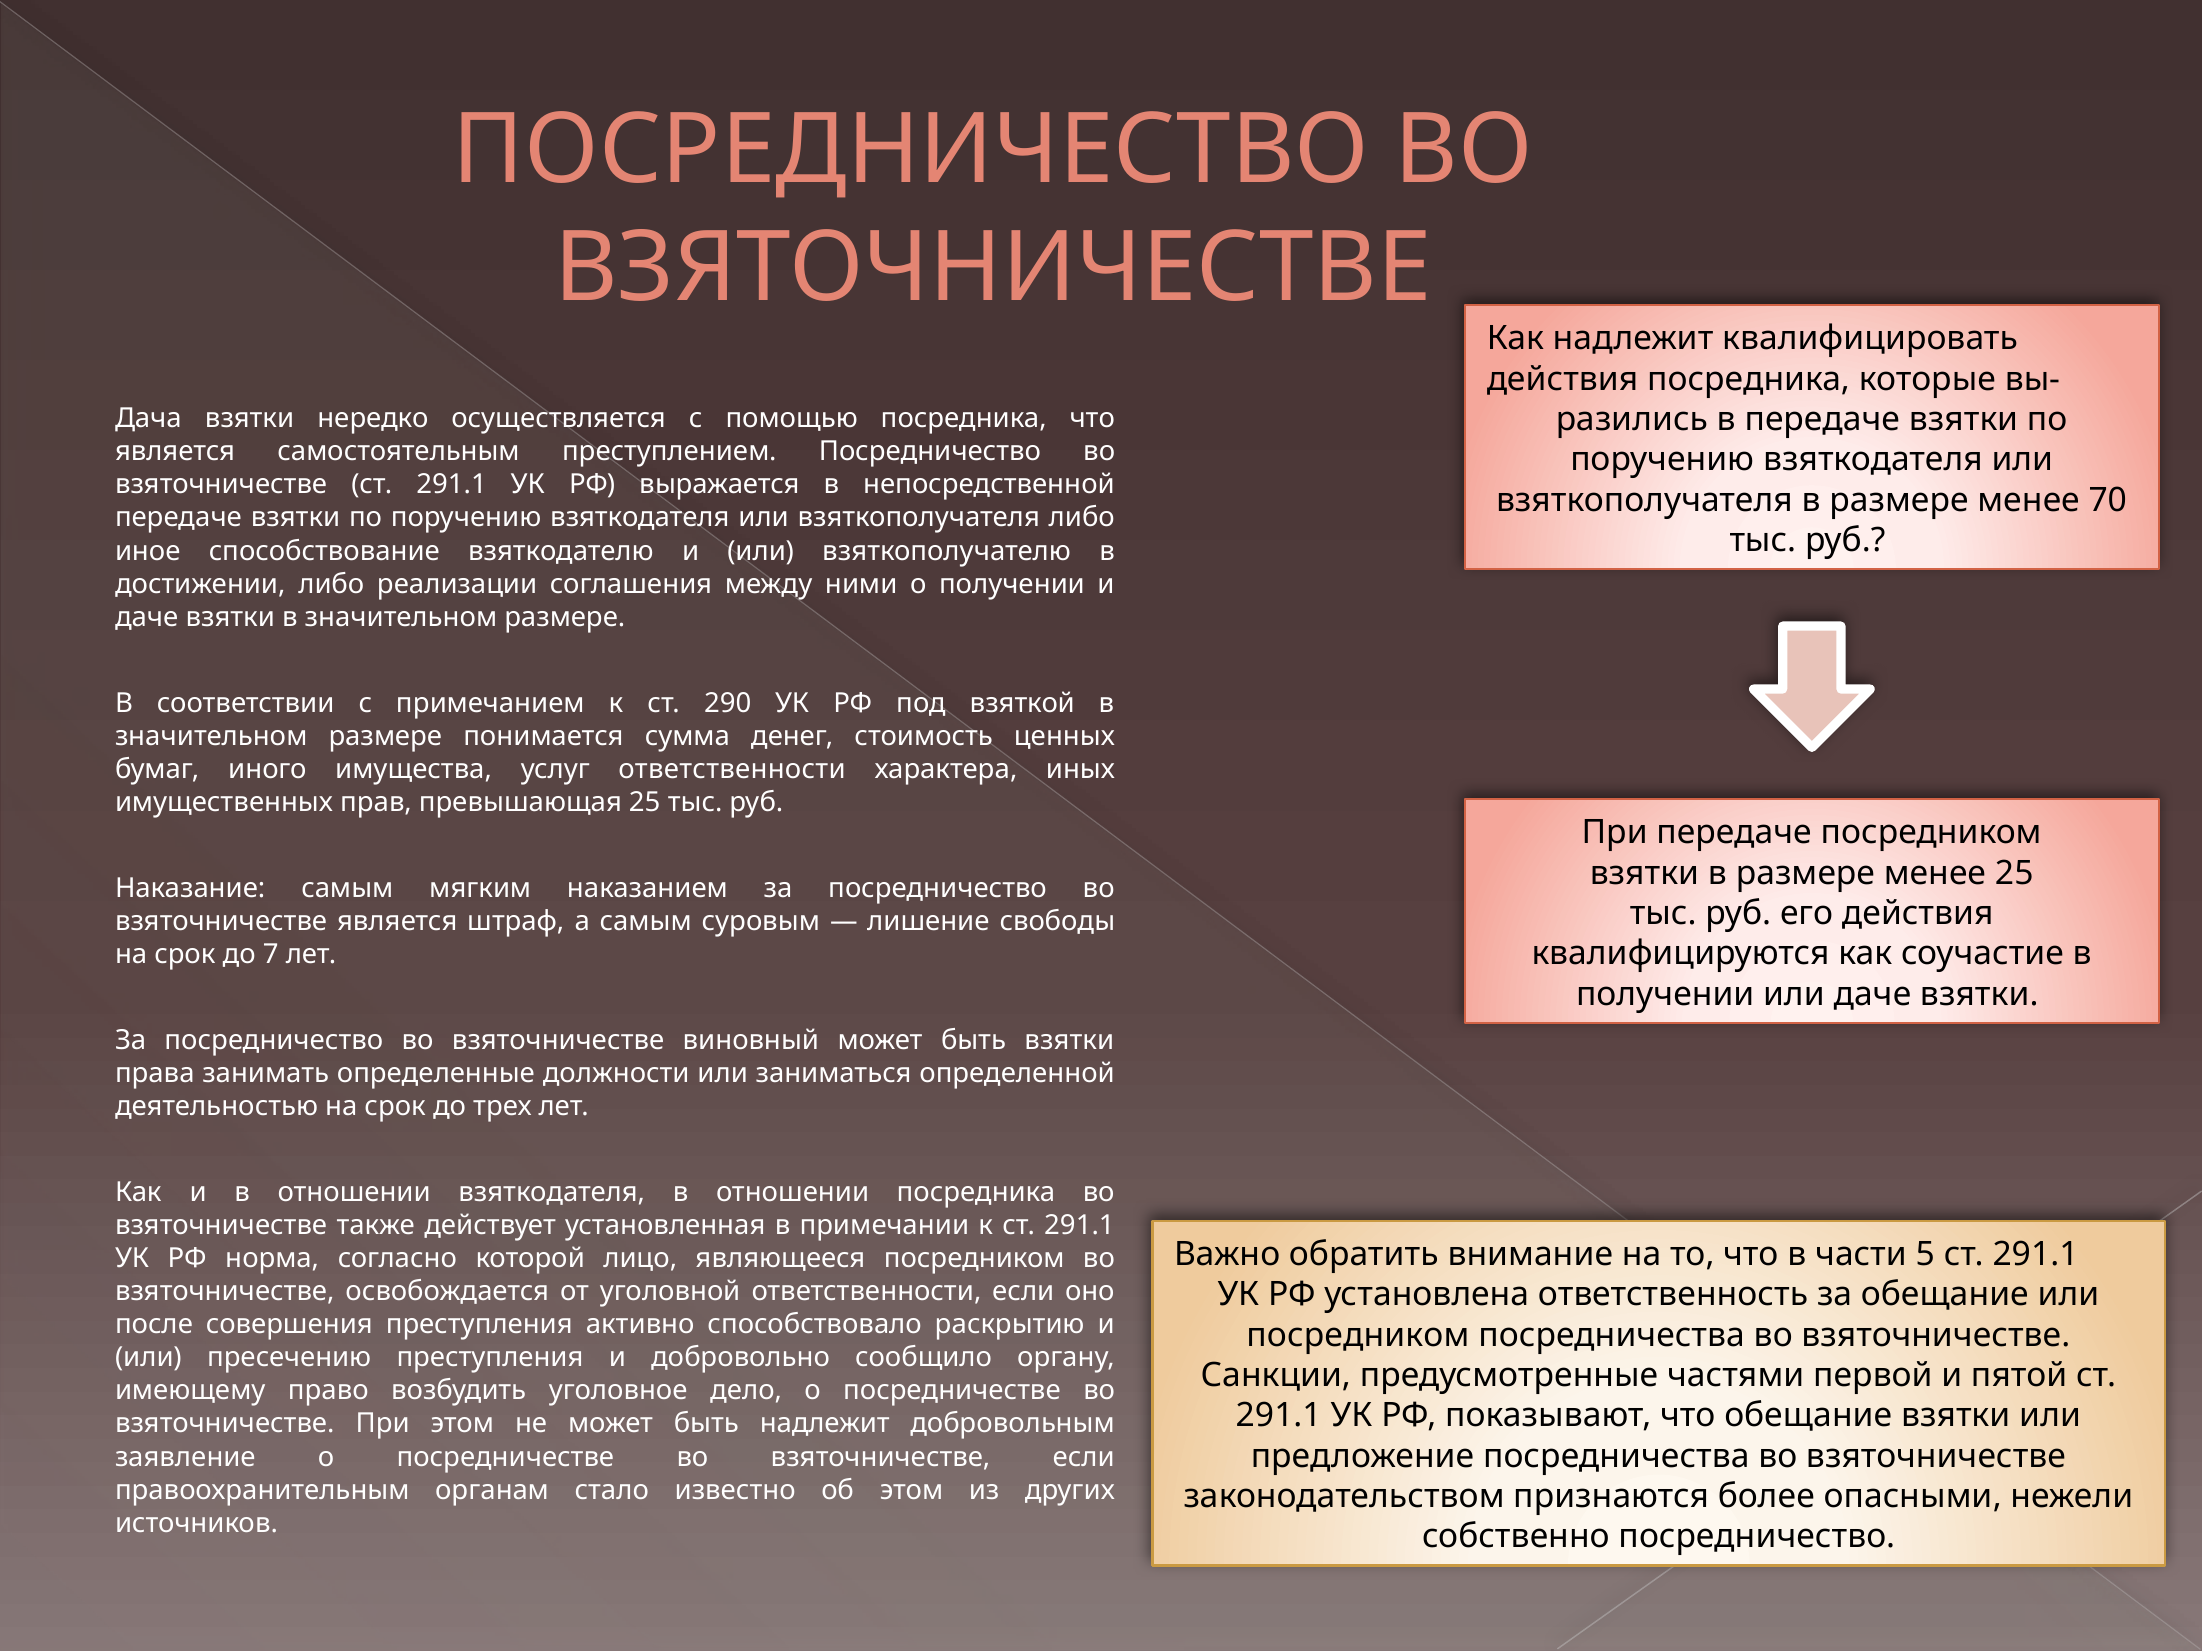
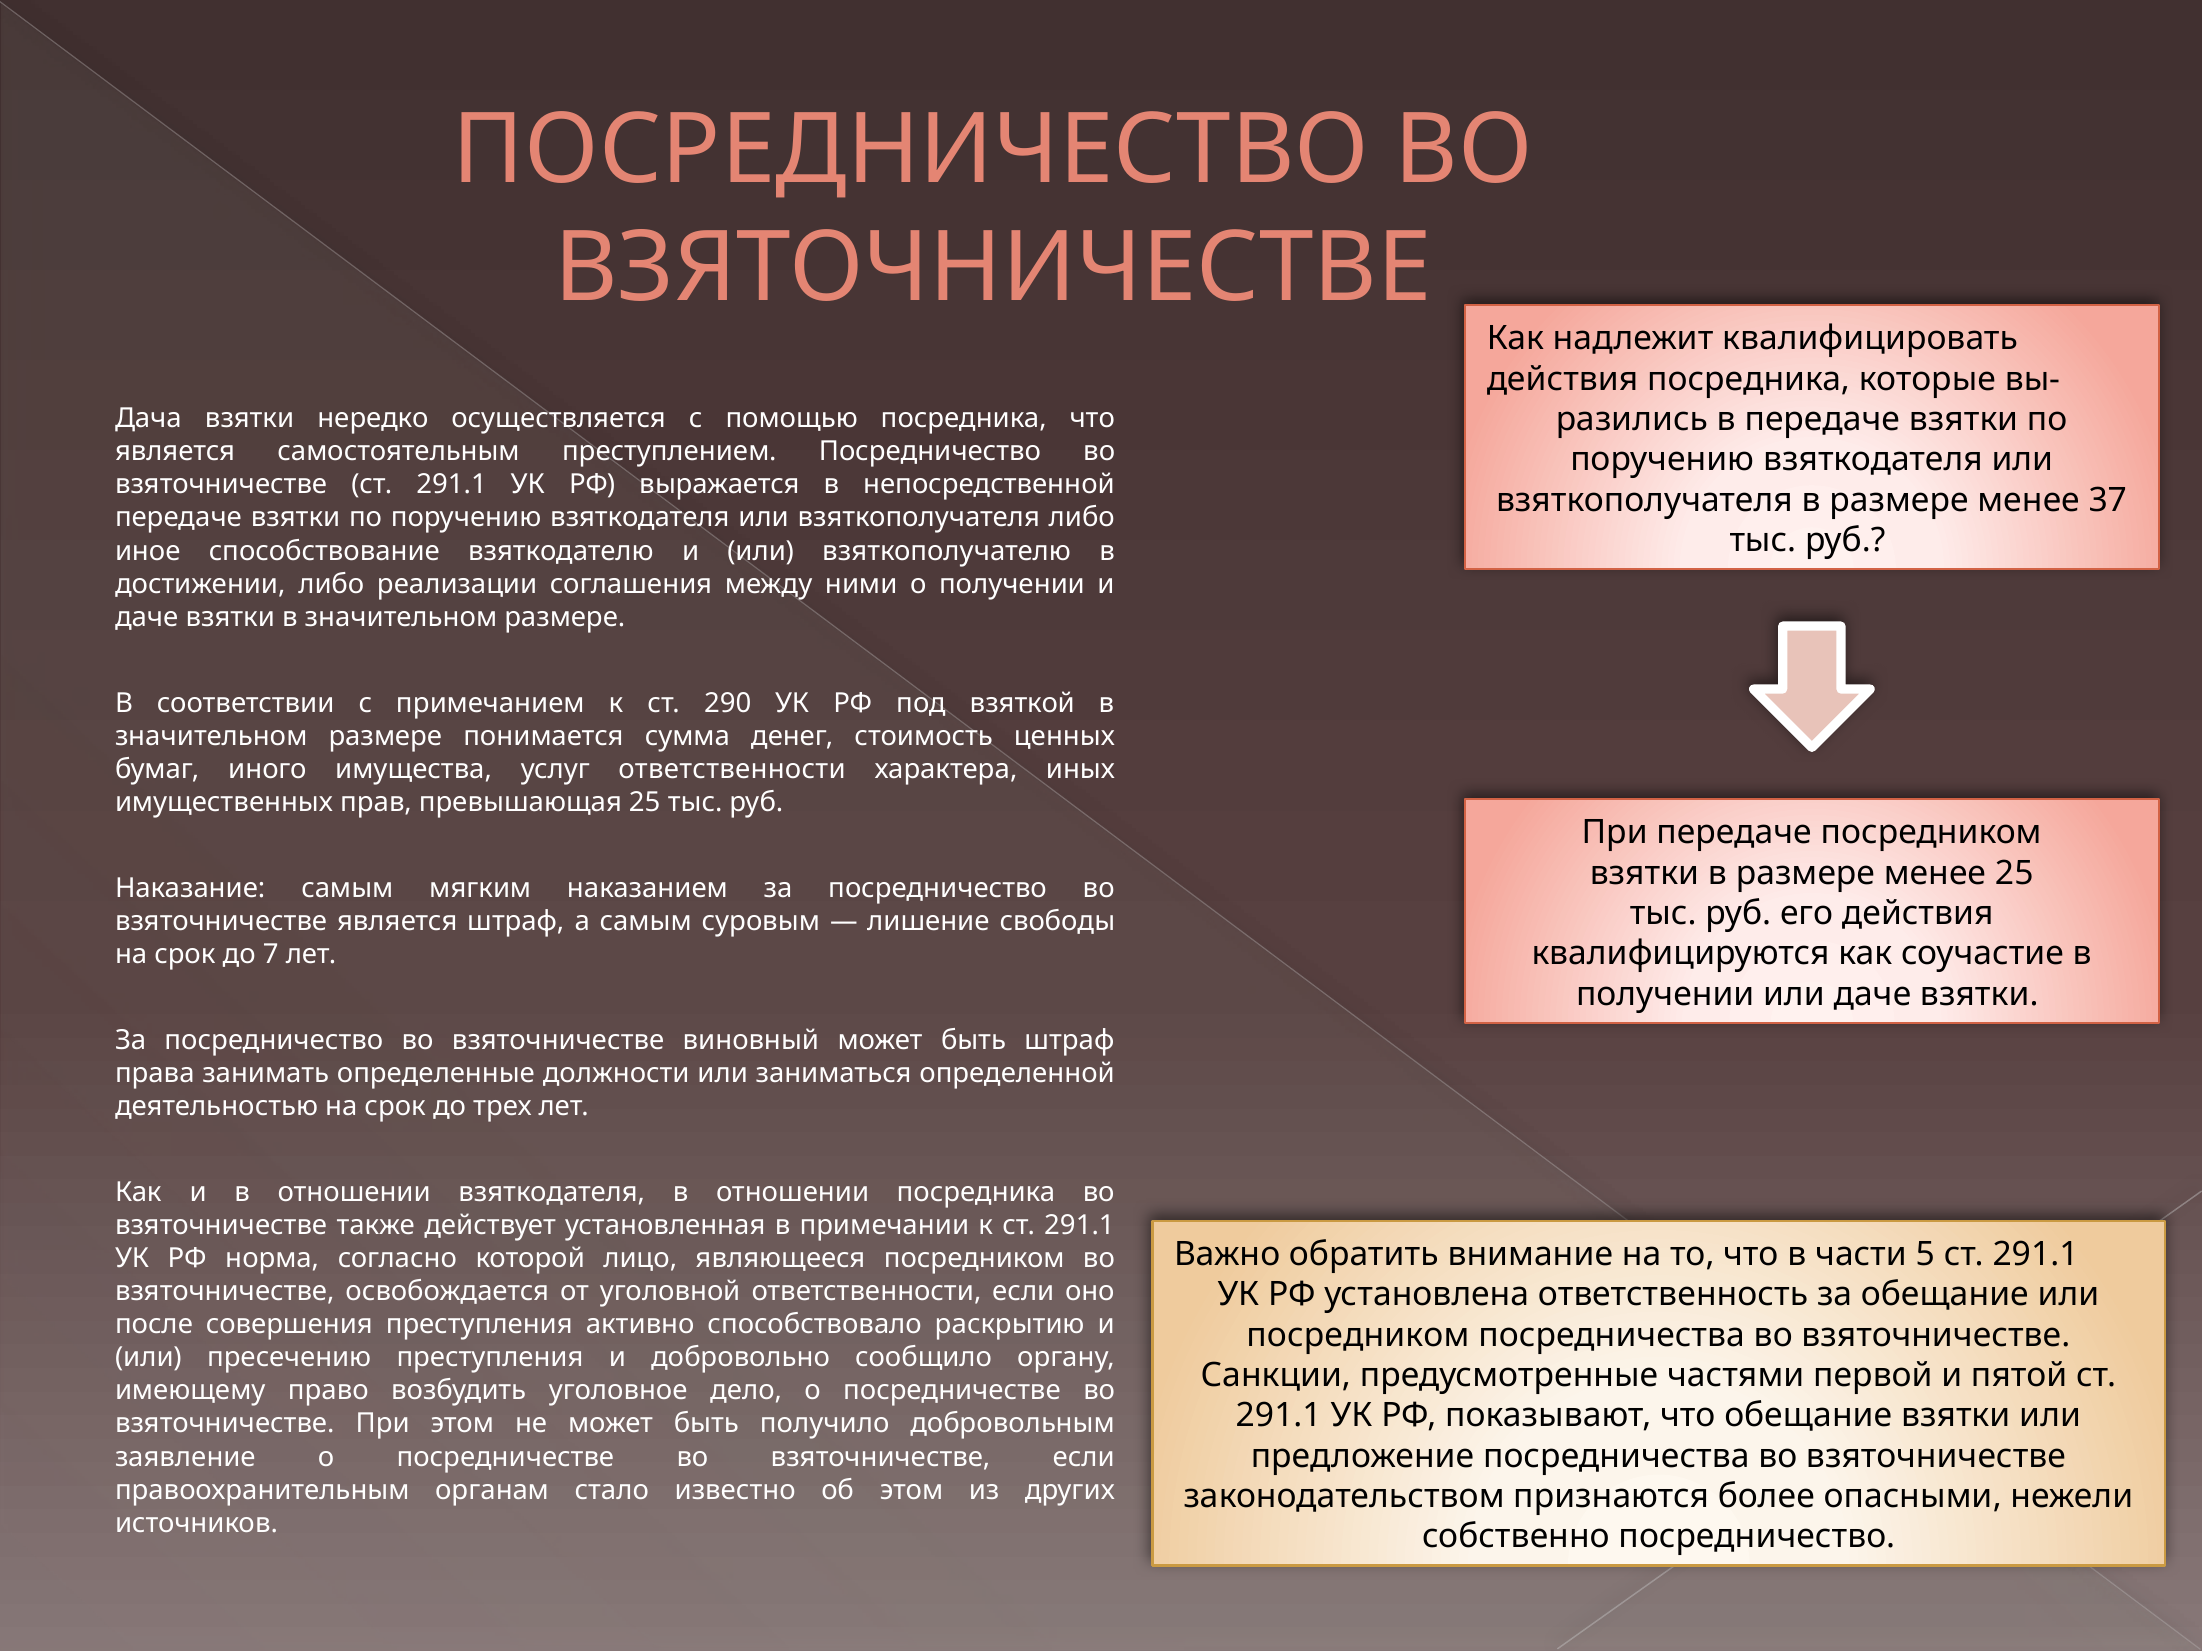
70: 70 -> 37 (2108, 500)
быть взятки: взятки -> штраф (1069, 1040)
быть надлежит: надлежит -> получило (825, 1424)
